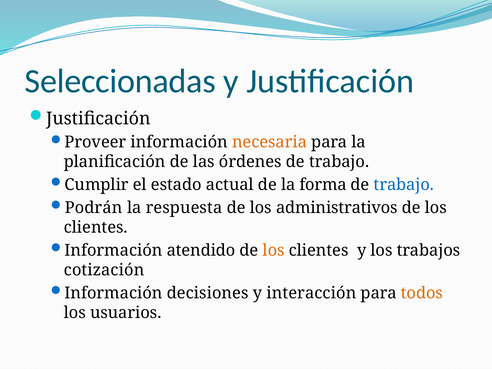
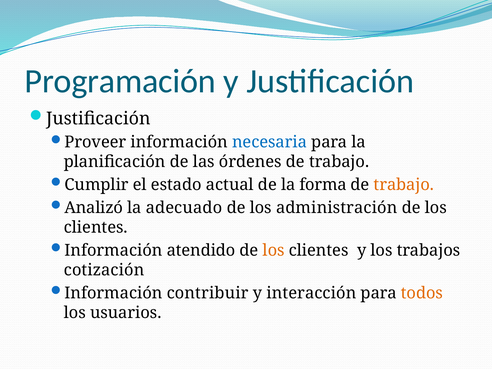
Seleccionadas: Seleccionadas -> Programación (120, 81)
necesaria colour: orange -> blue (270, 142)
trabajo colour: blue -> orange (404, 185)
Podrán: Podrán -> Analizó (94, 208)
respuesta: respuesta -> adecuado (184, 208)
administrativos: administrativos -> administración (337, 208)
decisiones: decisiones -> contribuir (208, 293)
